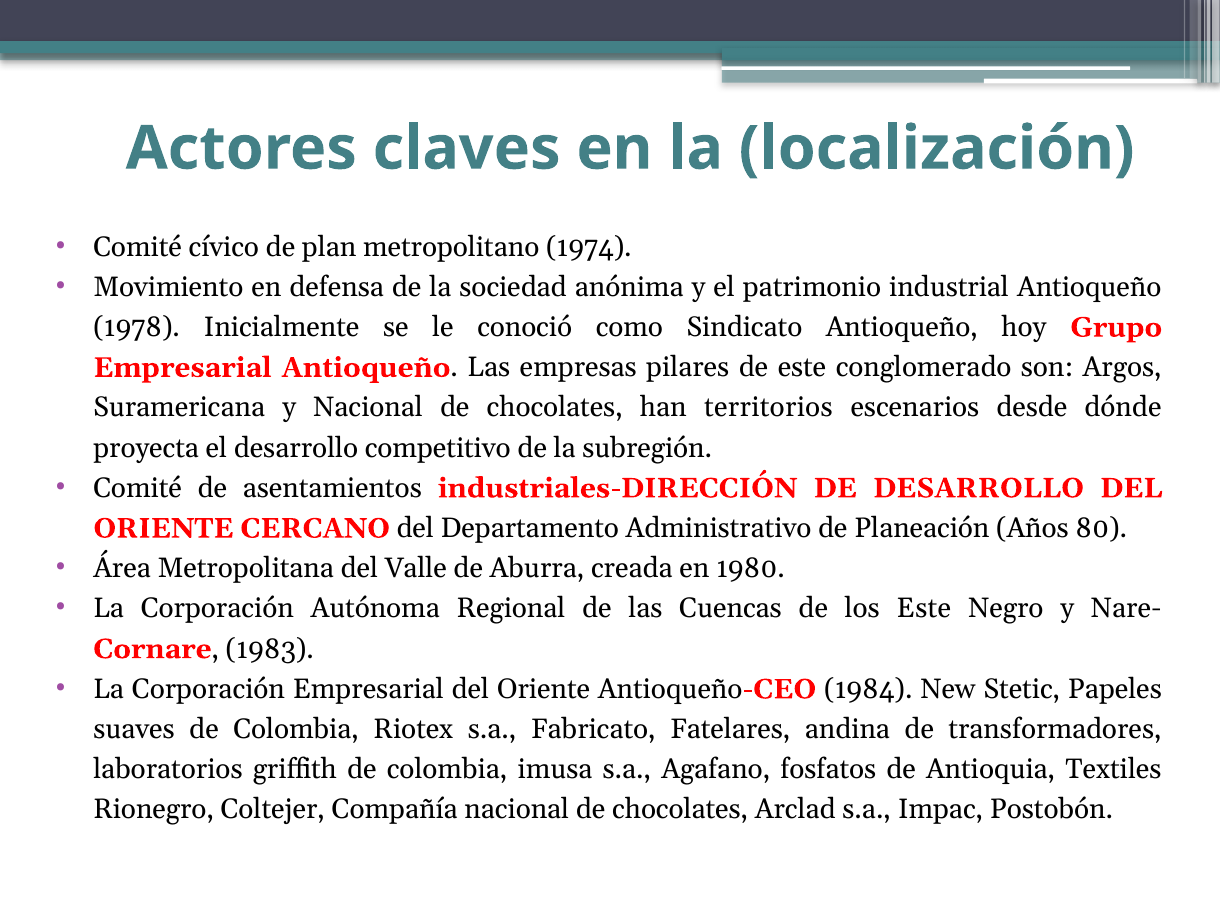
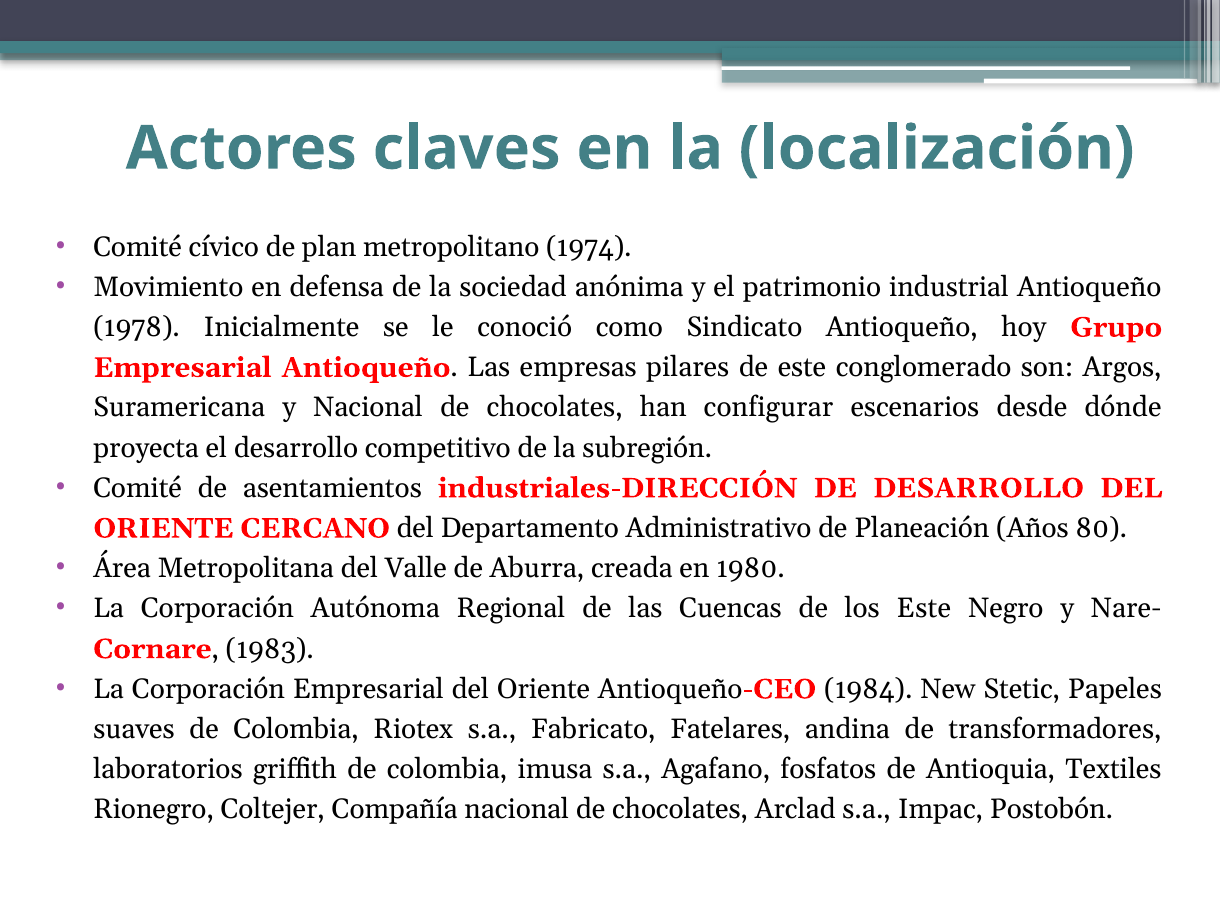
territorios: territorios -> configurar (769, 408)
